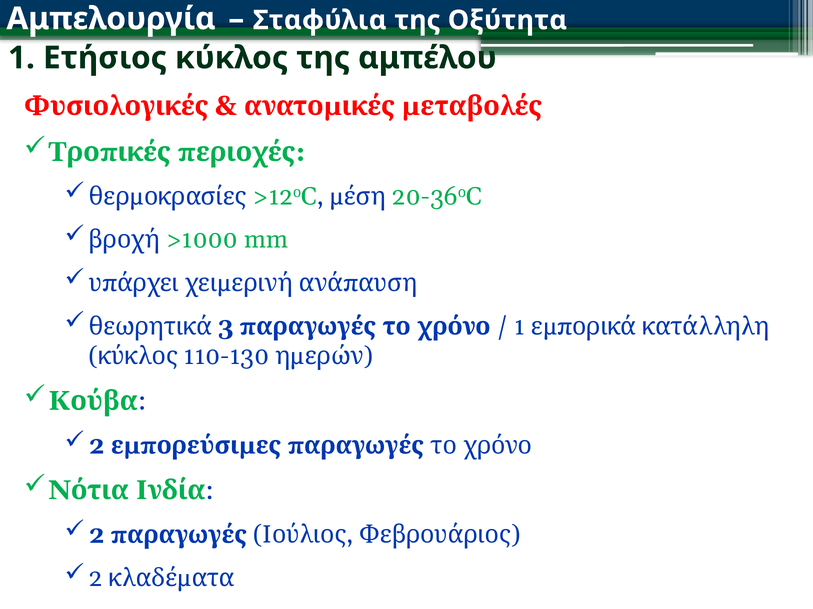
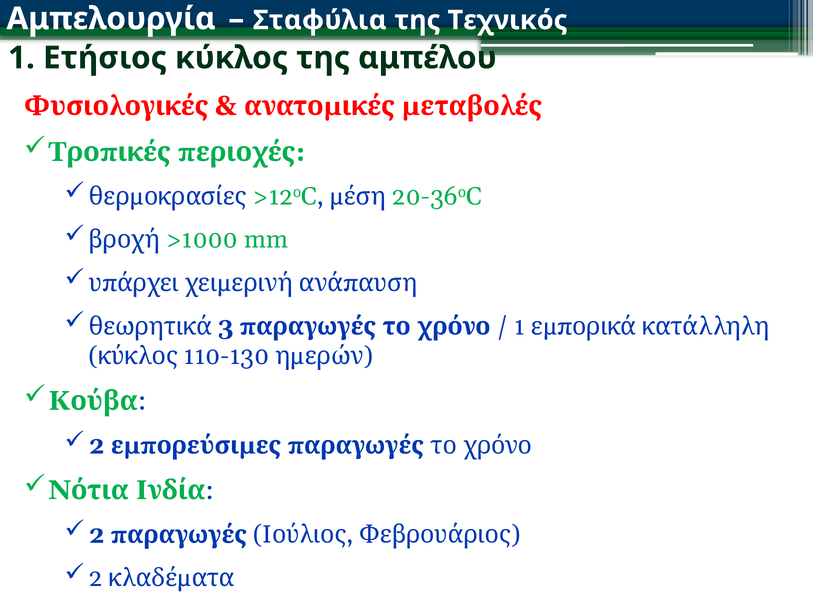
Οξύτητα: Οξύτητα -> Τεχνικός (508, 20)
